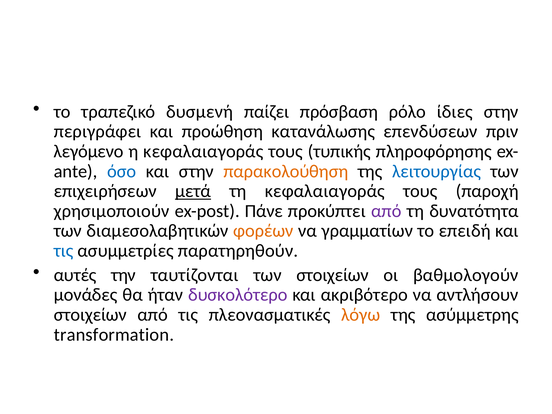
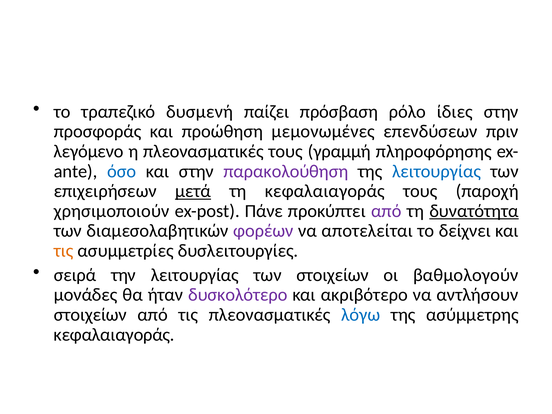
περιγράφει: περιγράφει -> προσφοράς (98, 132)
κατανάλωσης: κατανάλωσης -> μεμονωμένες (323, 132)
η κεφαλαιαγοράς: κεφαλαιαγοράς -> πλεονασματικές (203, 151)
τυπικής: τυπικής -> γραμμή (339, 151)
παρακολούθηση colour: orange -> purple (286, 171)
δυνατότητα underline: none -> present (474, 211)
φορέων colour: orange -> purple (263, 231)
γραμματίων: γραμματίων -> αποτελείται (367, 231)
επειδή: επειδή -> δείχνει (465, 231)
τις colour: blue -> orange (64, 251)
παρατηρηθούν: παρατηρηθούν -> δυσλειτουργίες (238, 251)
αυτές: αυτές -> σειρά (75, 275)
την ταυτίζονται: ταυτίζονται -> λειτουργίας (195, 275)
λόγω colour: orange -> blue (361, 315)
transformation: transformation -> κεφαλαιαγοράς (114, 335)
